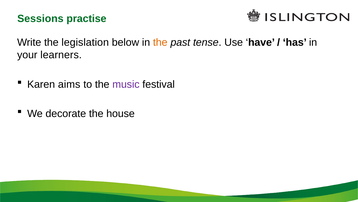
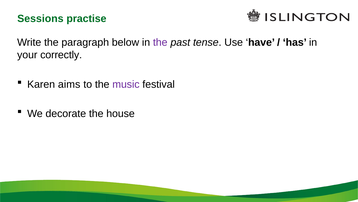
legislation: legislation -> paragraph (85, 42)
the colour: orange -> purple (160, 42)
learners: learners -> correctly (61, 55)
